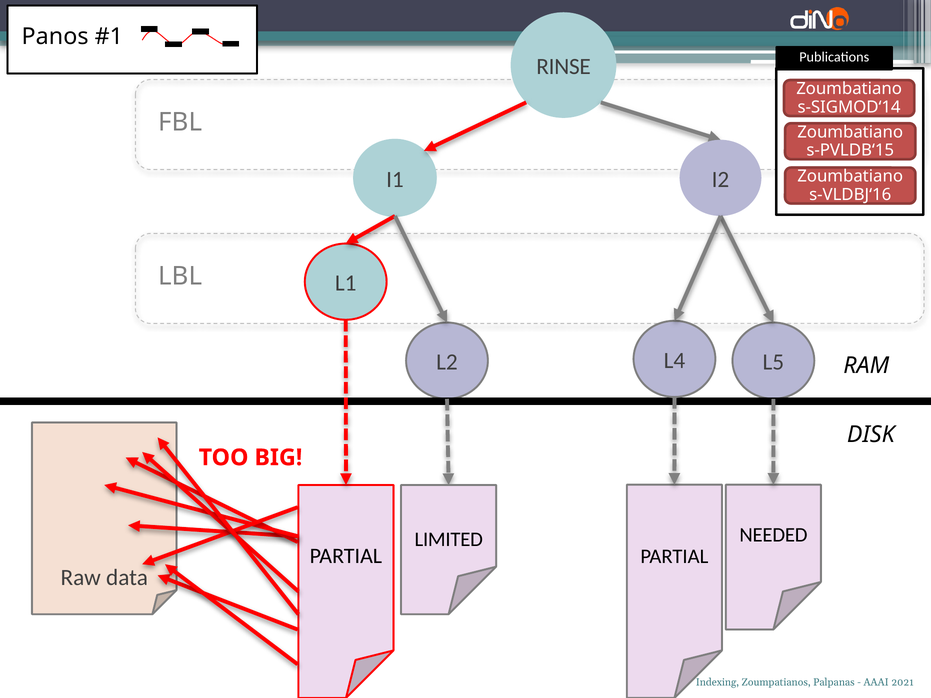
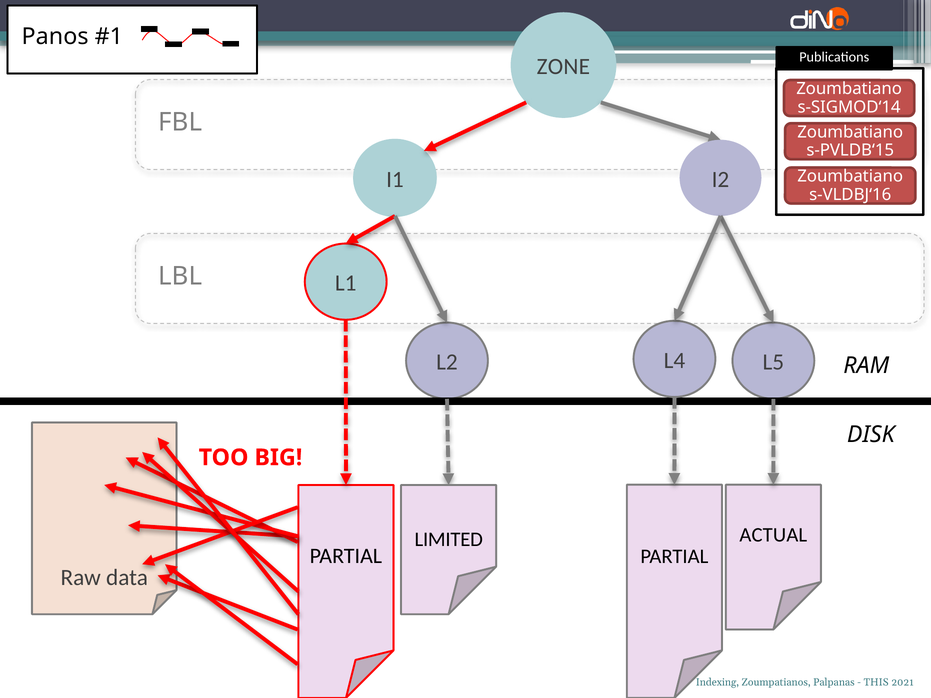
RINSE: RINSE -> ZONE (563, 67)
NEEDED: NEEDED -> ACTUAL (773, 535)
AAAI: AAAI -> THIS (876, 683)
